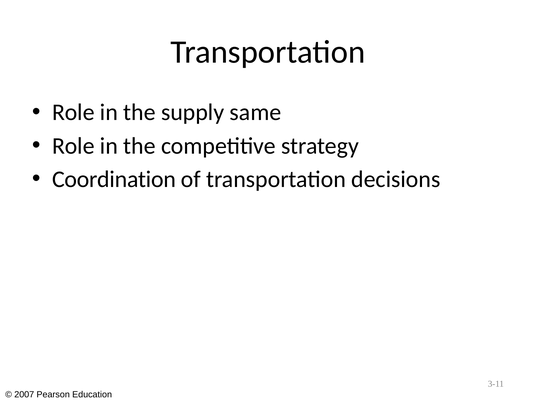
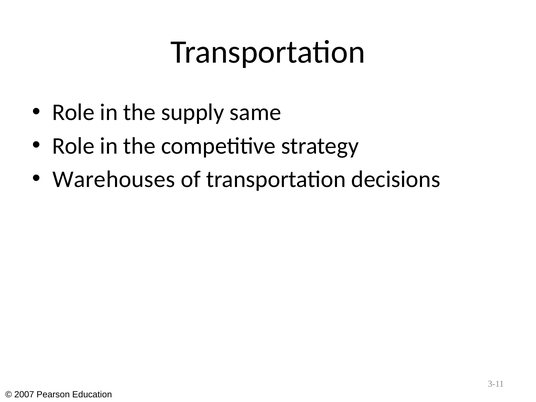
Coordination: Coordination -> Warehouses (114, 179)
